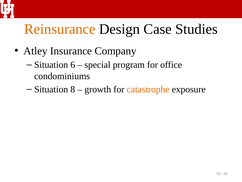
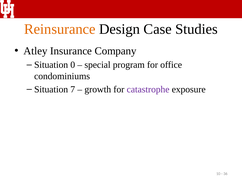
6: 6 -> 0 (73, 65)
8: 8 -> 7 (73, 89)
catastrophe colour: orange -> purple (148, 89)
